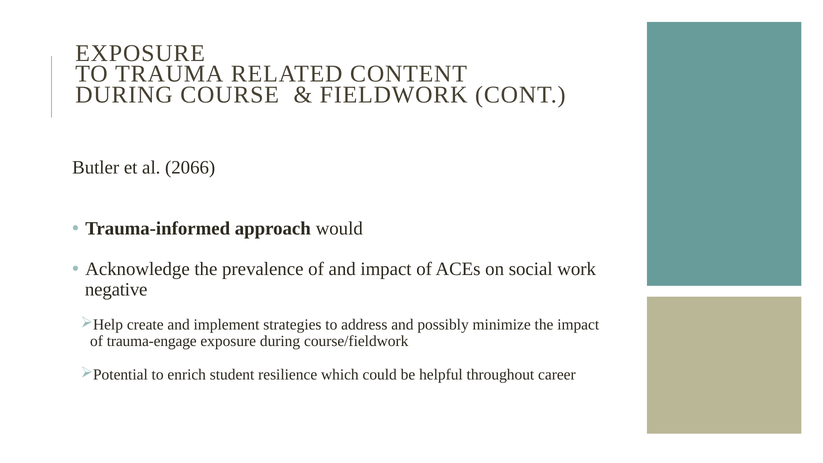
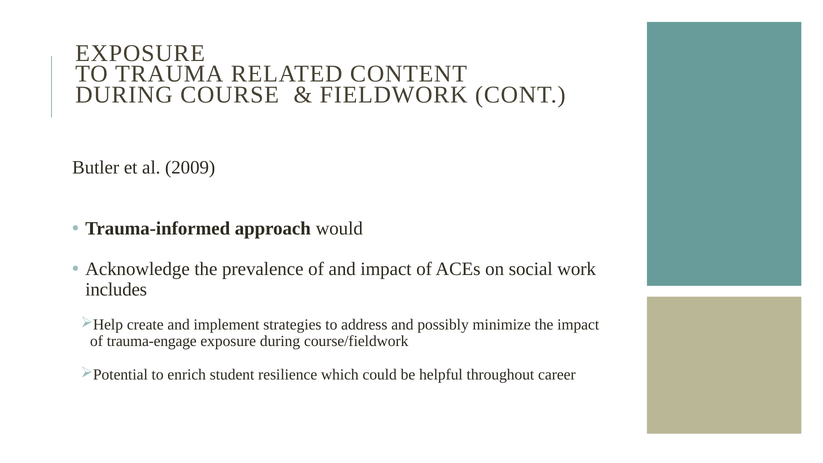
2066: 2066 -> 2009 (190, 167)
negative: negative -> includes (116, 289)
